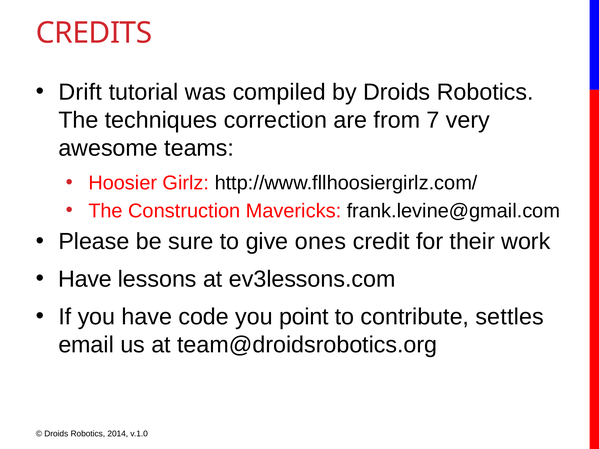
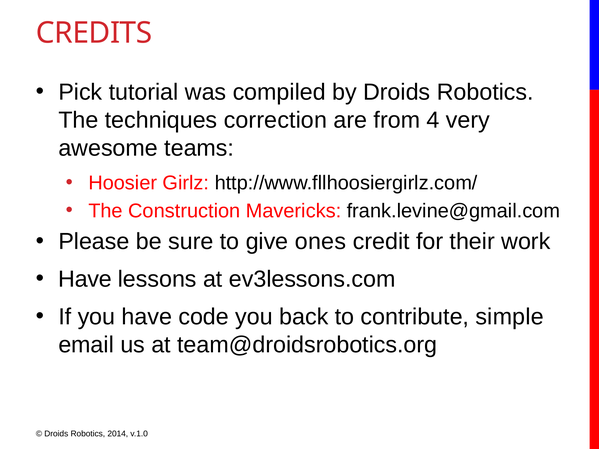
Drift: Drift -> Pick (80, 92)
7: 7 -> 4 (433, 120)
point: point -> back (304, 317)
settles: settles -> simple (510, 317)
